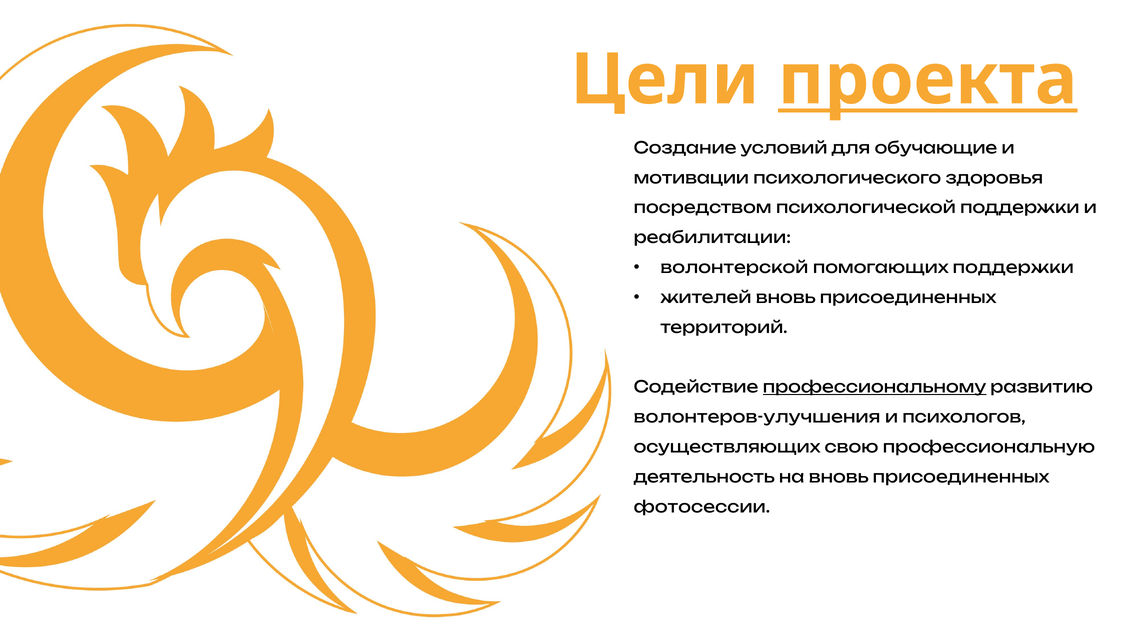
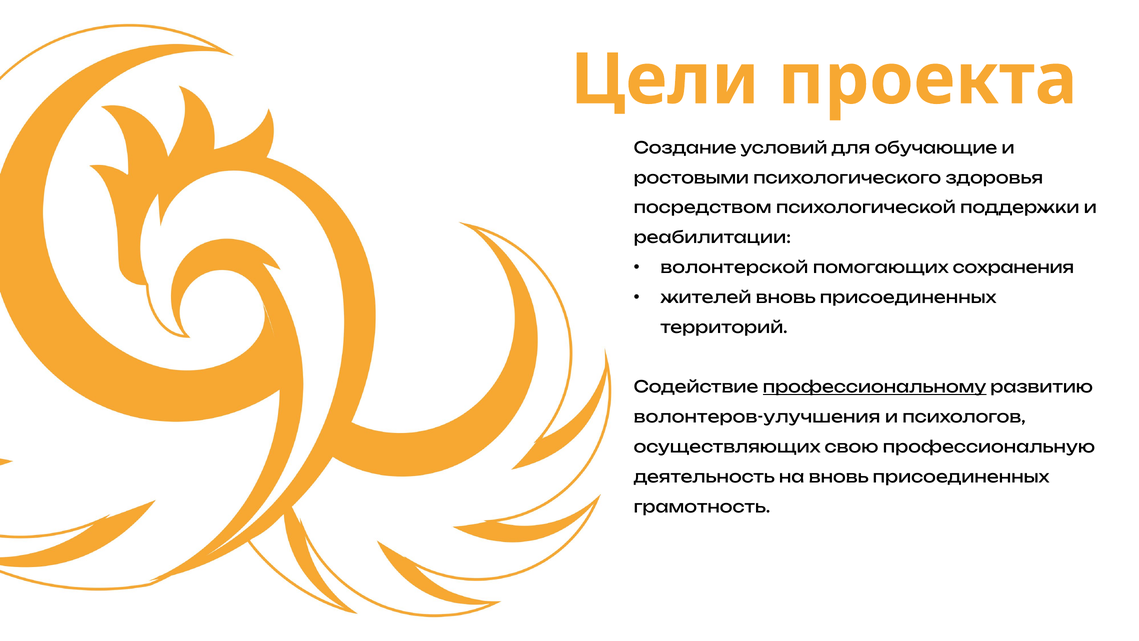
проекта underline: present -> none (928, 80)
мотивации: мотивации -> ростовыми (691, 178)
помогающих поддержки: поддержки -> сохранения (1013, 268)
фотосессии: фотосессии -> грамотность (702, 507)
